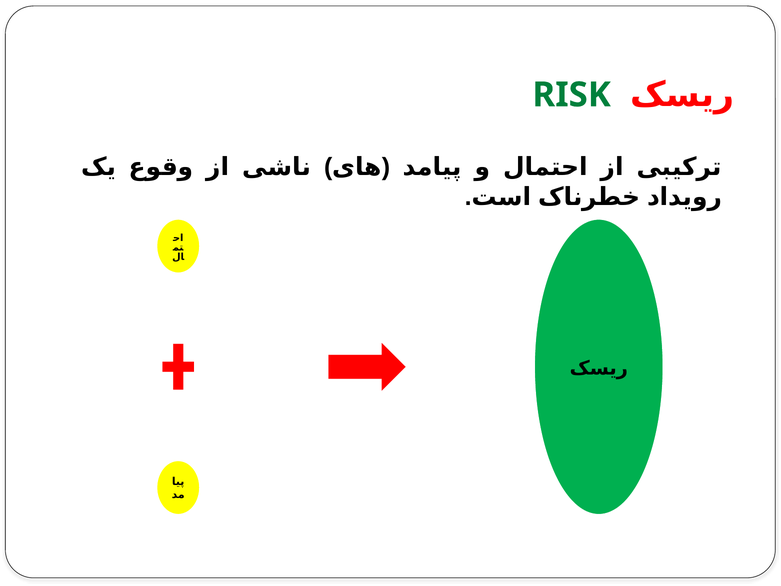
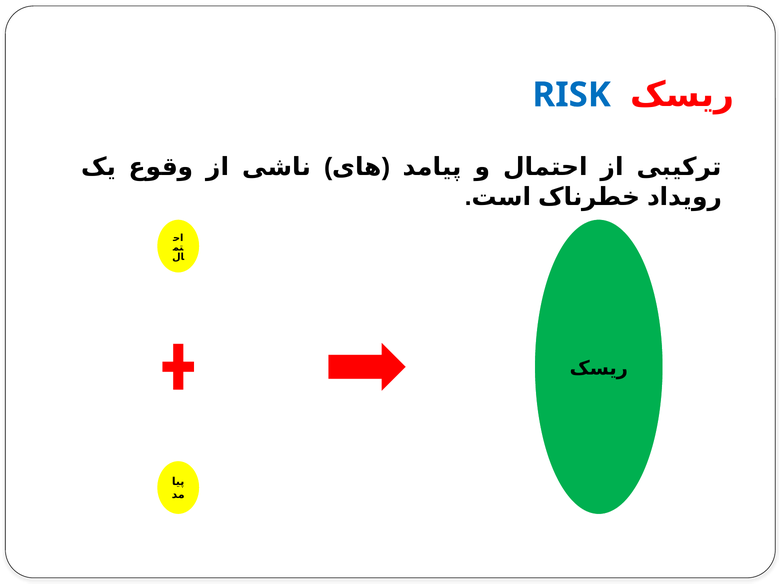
RISK colour: green -> blue (572, 95)
